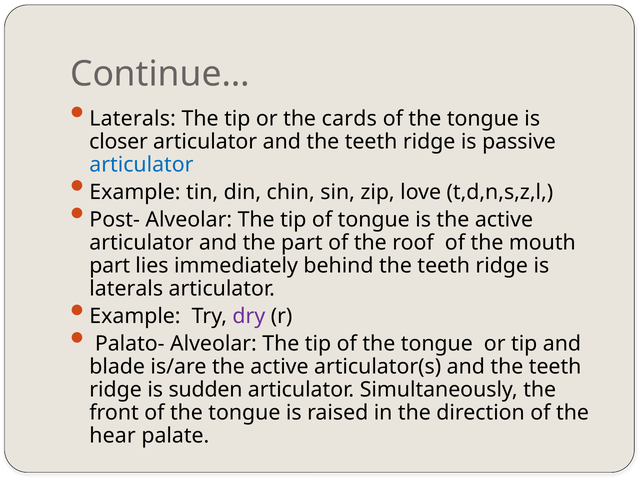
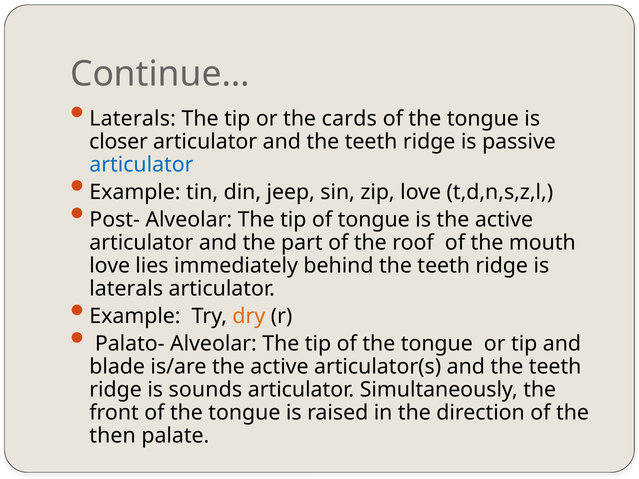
chin: chin -> jeep (291, 192)
part: part -> love (110, 266)
dry colour: purple -> orange (249, 316)
sudden: sudden -> sounds (205, 390)
hear: hear -> then (113, 436)
